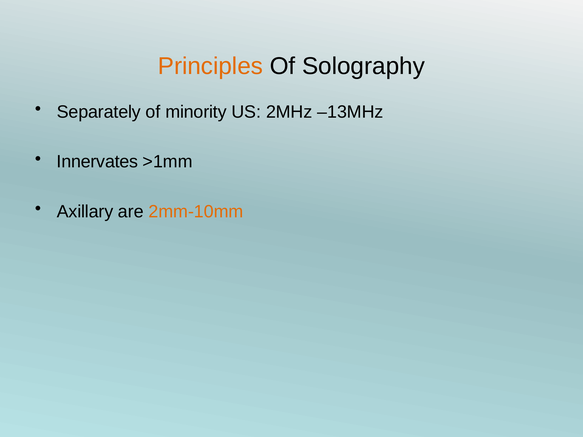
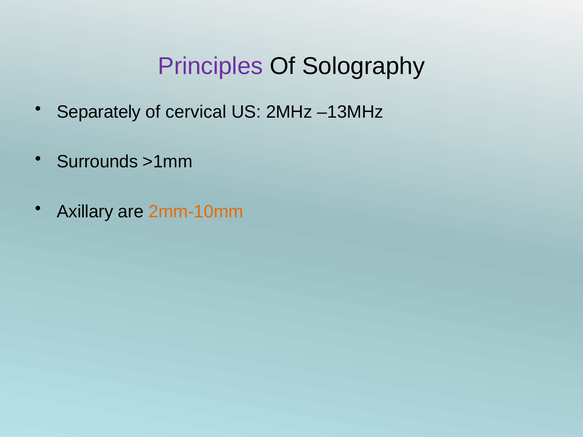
Principles colour: orange -> purple (210, 66)
minority: minority -> cervical (196, 112)
Innervates: Innervates -> Surrounds (97, 162)
